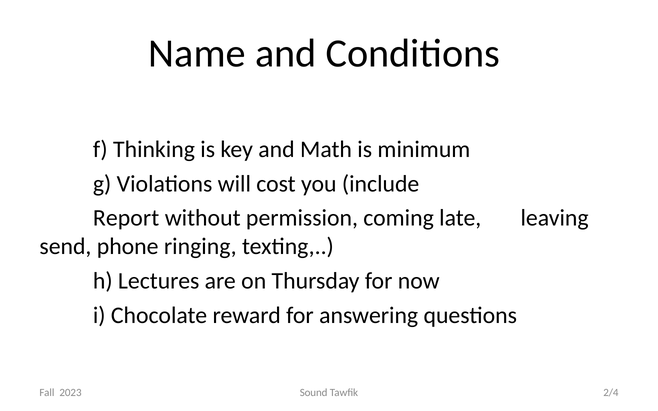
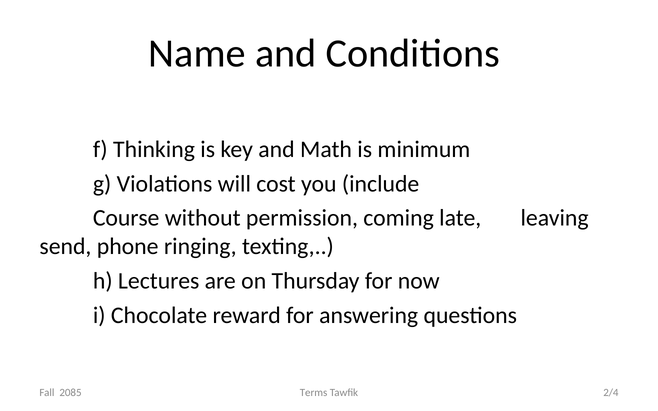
Report: Report -> Course (126, 218)
Sound: Sound -> Terms (314, 393)
2023: 2023 -> 2085 (70, 393)
